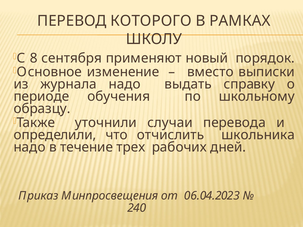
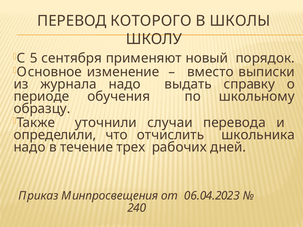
РАМКАХ: РАМКАХ -> ШКОЛЫ (240, 21)
8: 8 -> 5 (34, 58)
